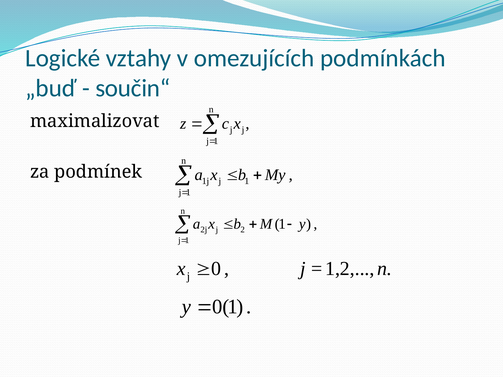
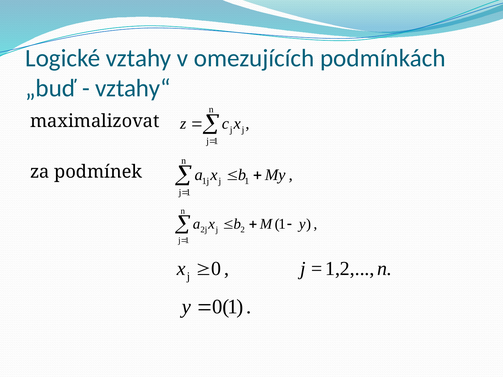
součin“: součin“ -> vztahy“ (133, 88)
